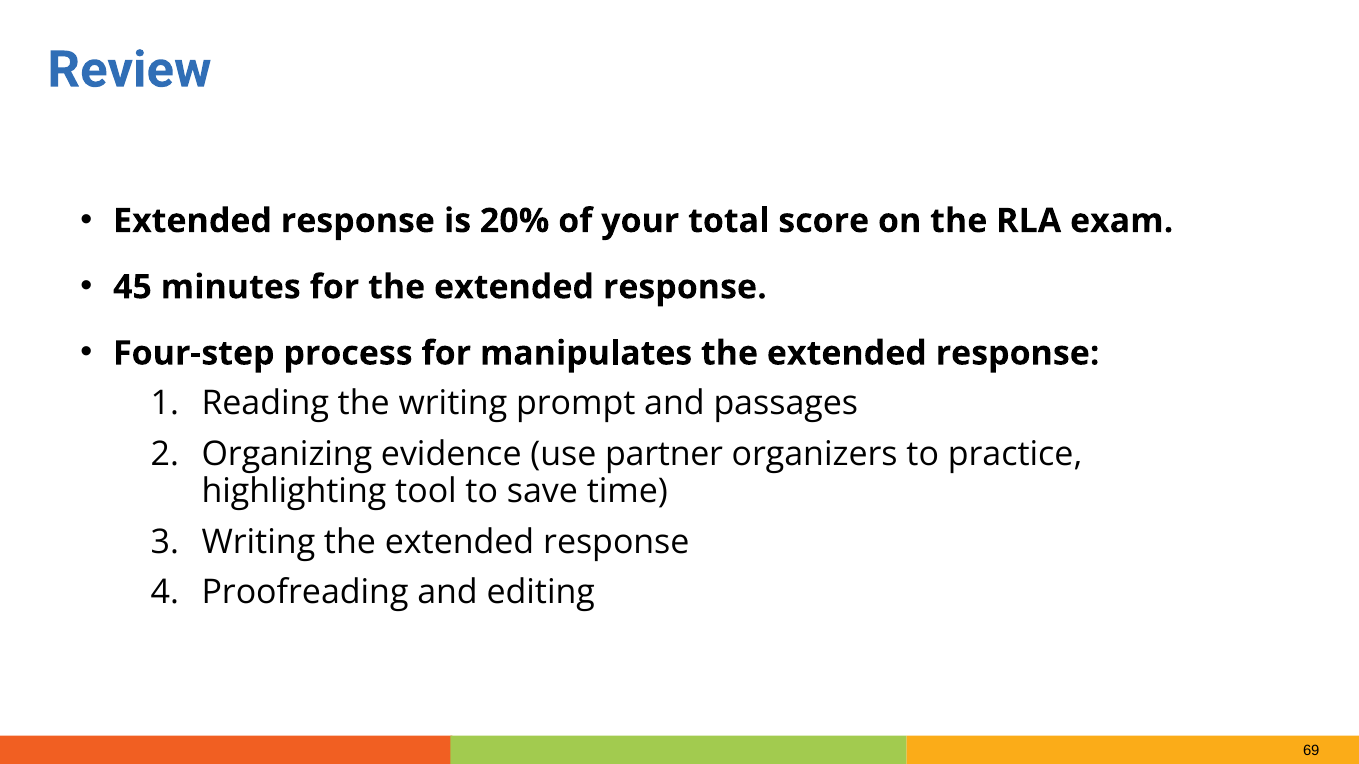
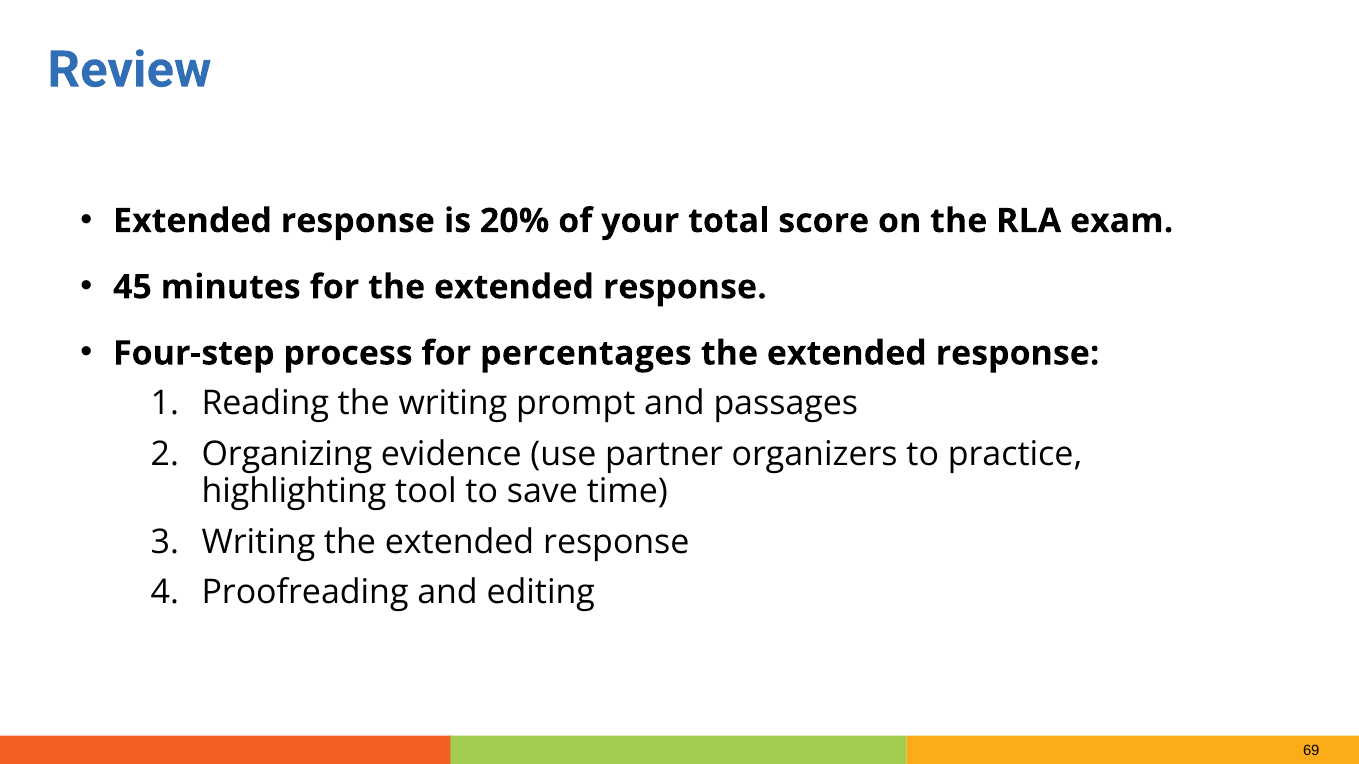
manipulates: manipulates -> percentages (586, 354)
